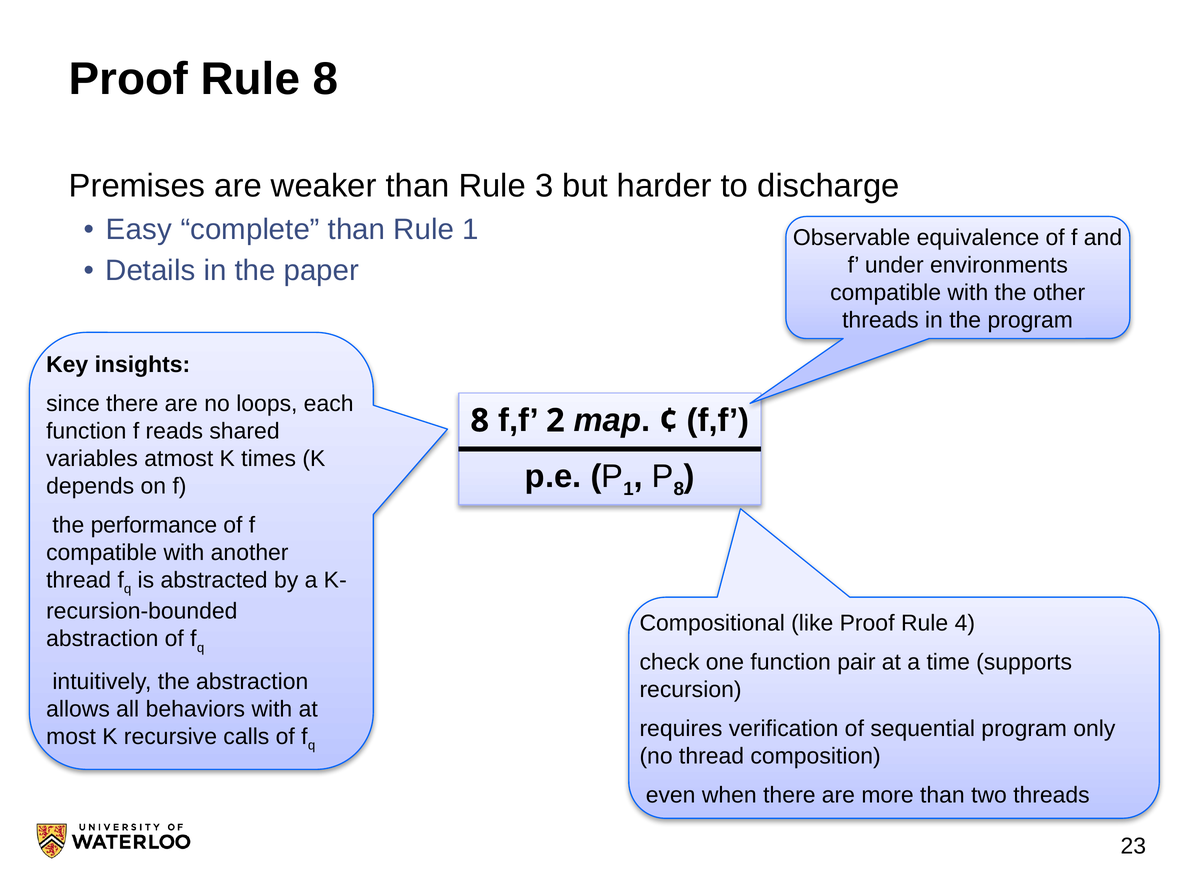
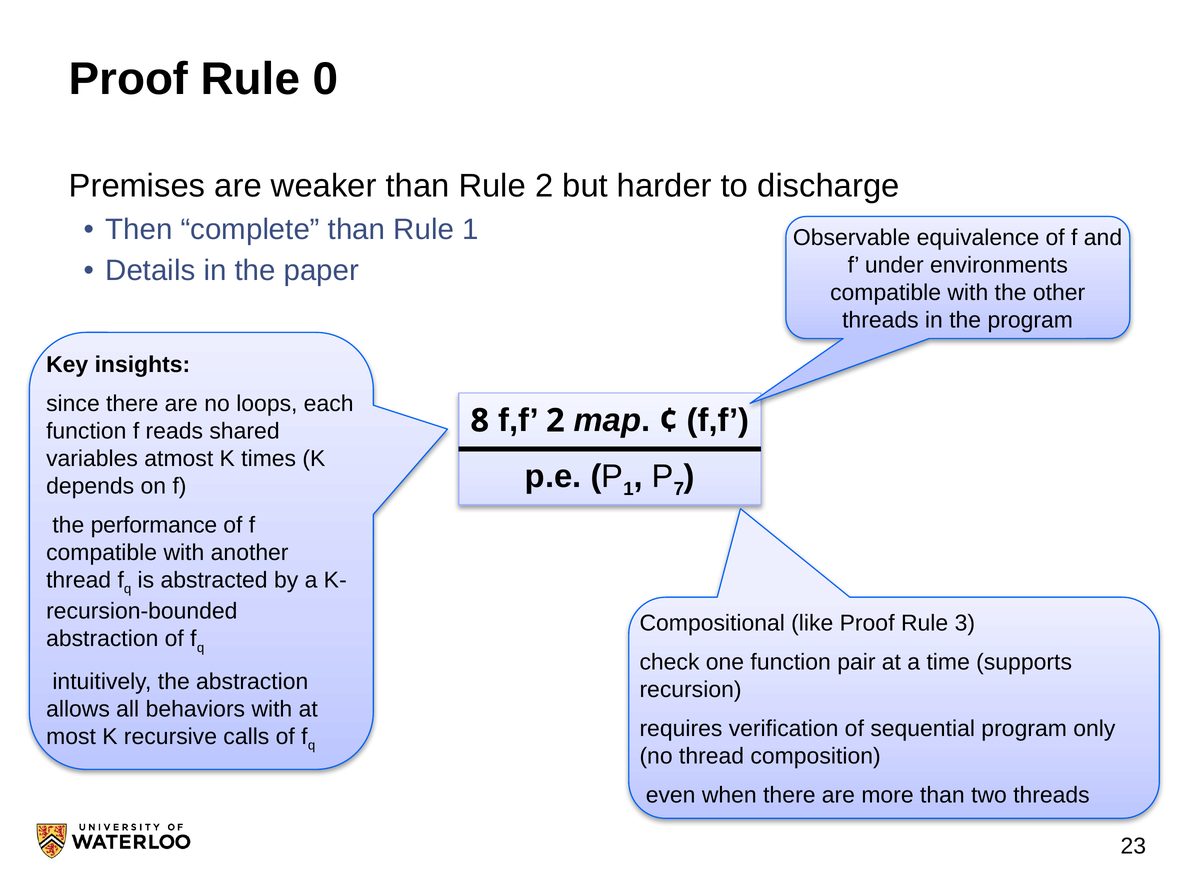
Rule 8: 8 -> 0 (325, 79)
Rule 3: 3 -> 2 (544, 186)
Easy: Easy -> Then (139, 230)
8: 8 -> 7 (679, 489)
4: 4 -> 3 (965, 624)
